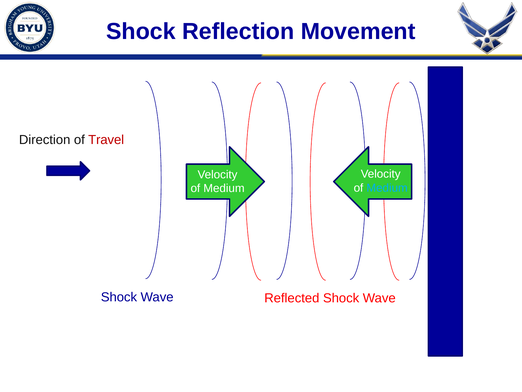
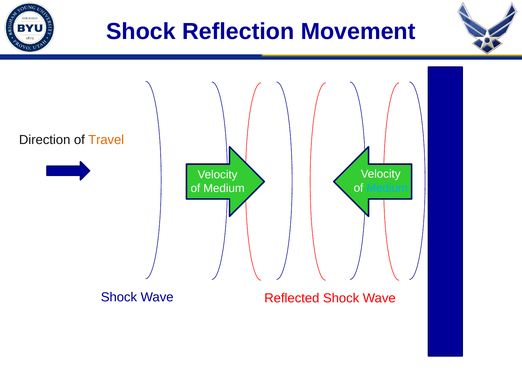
Travel colour: red -> orange (106, 140)
